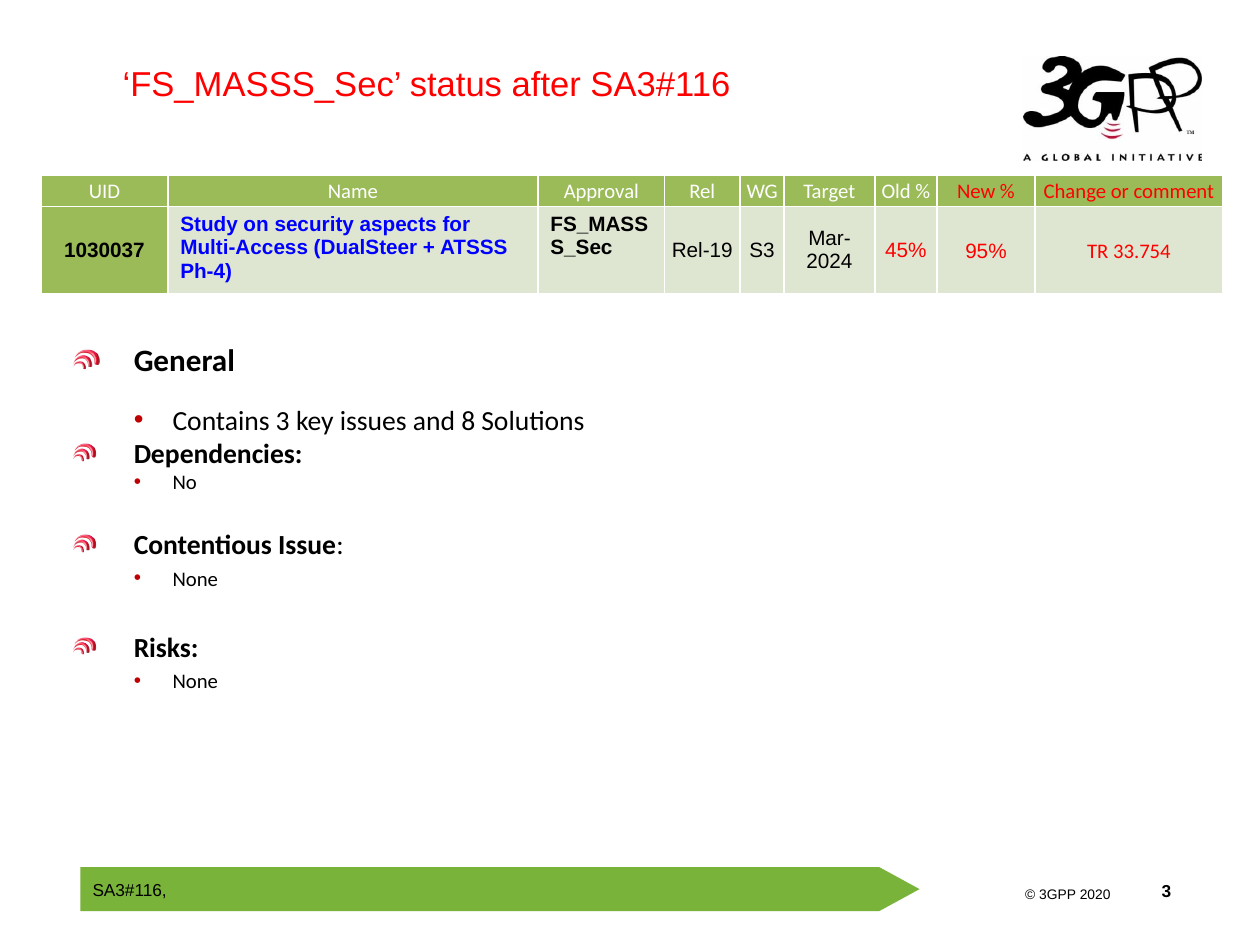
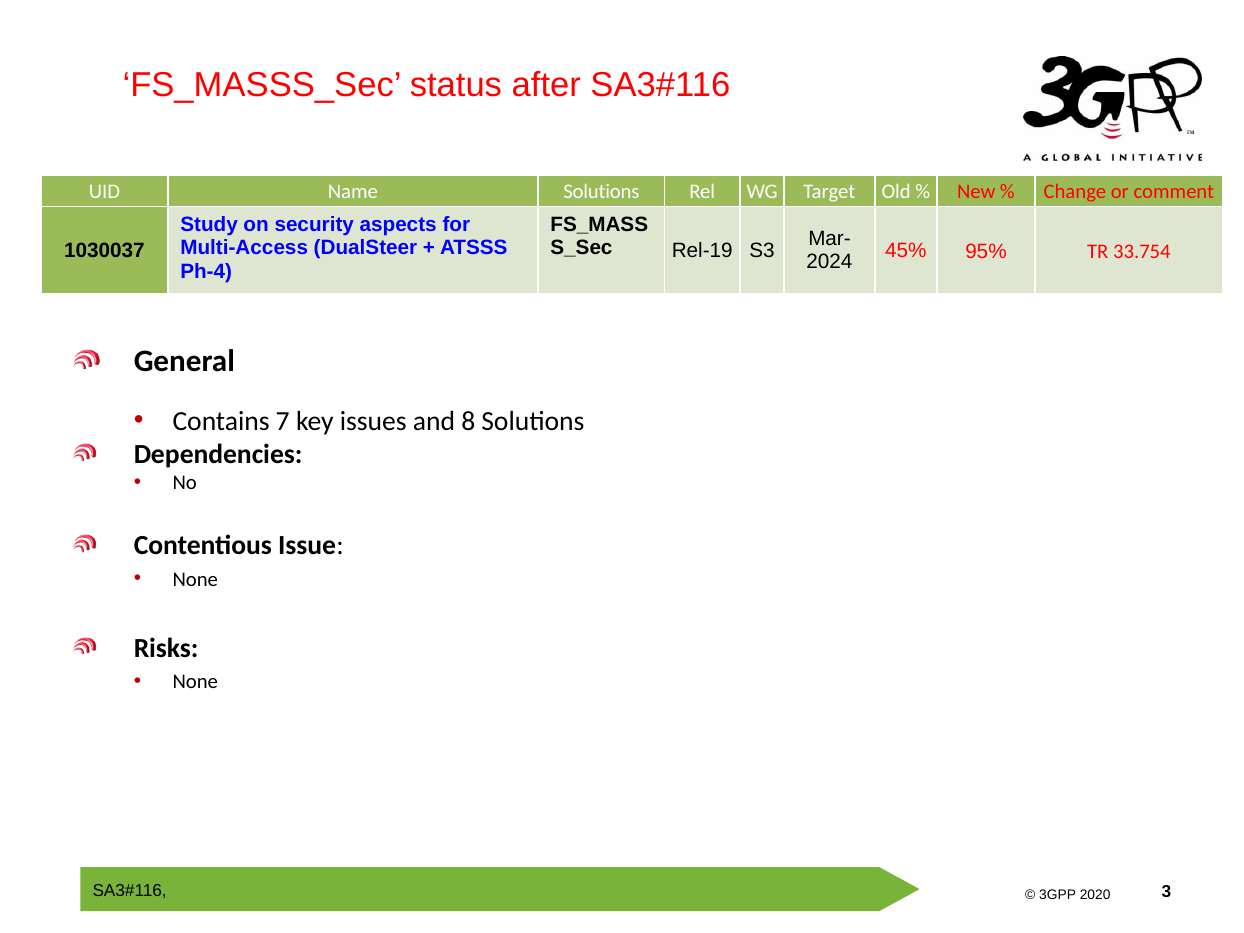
Name Approval: Approval -> Solutions (601, 192)
Contains 3: 3 -> 7 (283, 421)
